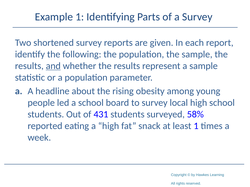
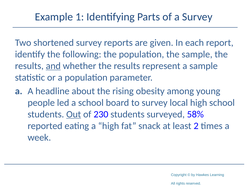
Out underline: none -> present (74, 115)
431: 431 -> 230 (101, 115)
least 1: 1 -> 2 (196, 126)
